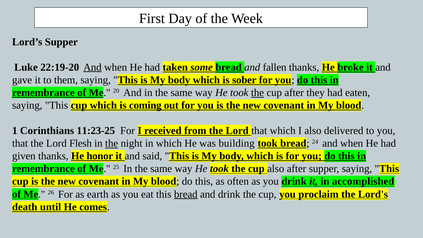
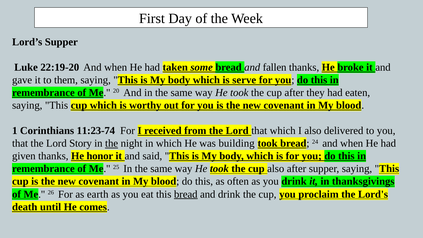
And underline: present -> none (92, 67)
sober: sober -> serve (244, 80)
the underline: present -> none (258, 93)
coming: coming -> worthy (145, 105)
11:23-25: 11:23-25 -> 11:23-74 (96, 131)
Flesh: Flesh -> Story (81, 143)
accomplished: accomplished -> thanksgivings (363, 181)
